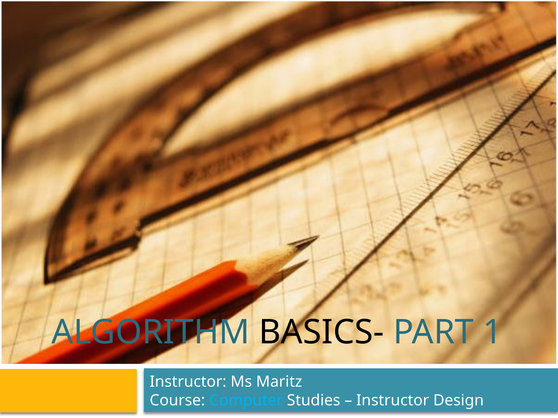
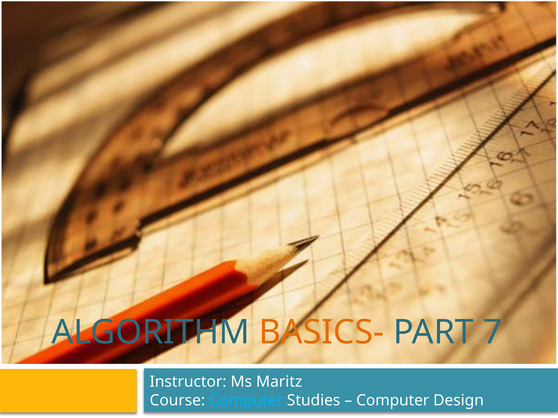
BASICS- colour: black -> orange (322, 333)
1: 1 -> 7 (493, 333)
Instructor: Instructor -> Computer (393, 401)
